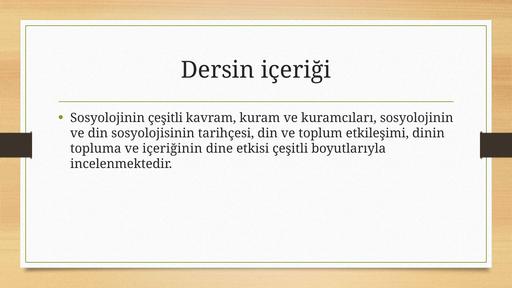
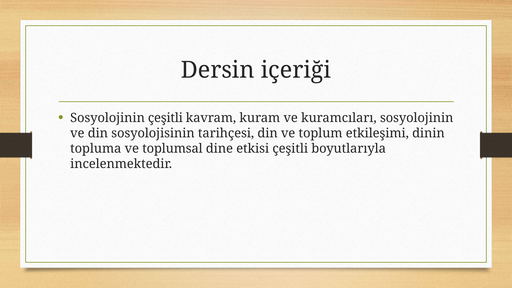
içeriğinin: içeriğinin -> toplumsal (172, 149)
